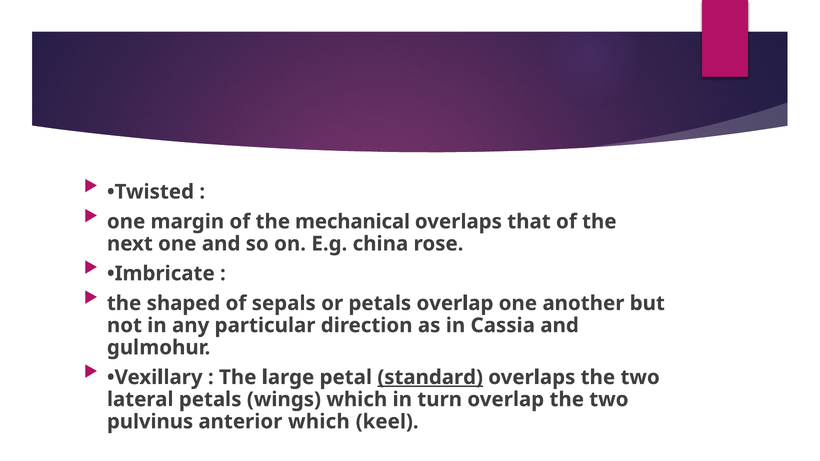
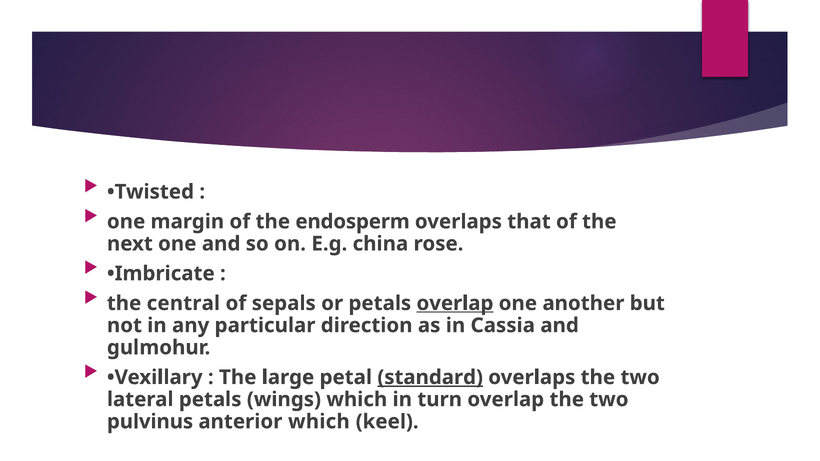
mechanical: mechanical -> endosperm (353, 222)
shaped: shaped -> central (183, 303)
overlap underline: none -> present (455, 303)
